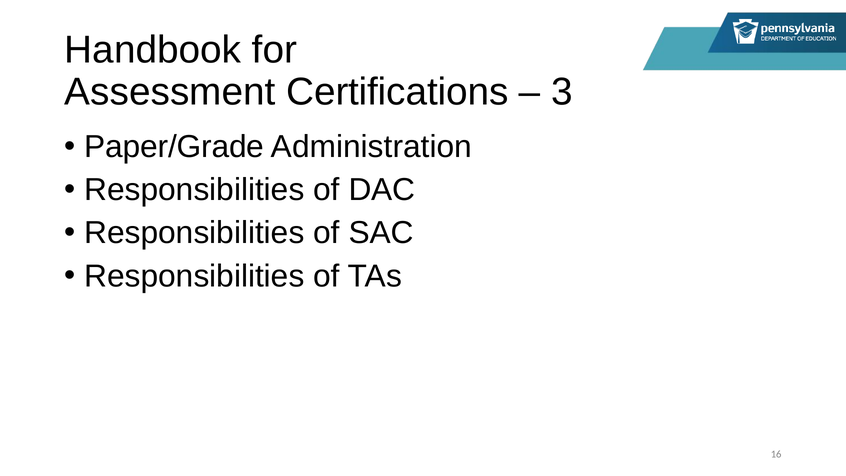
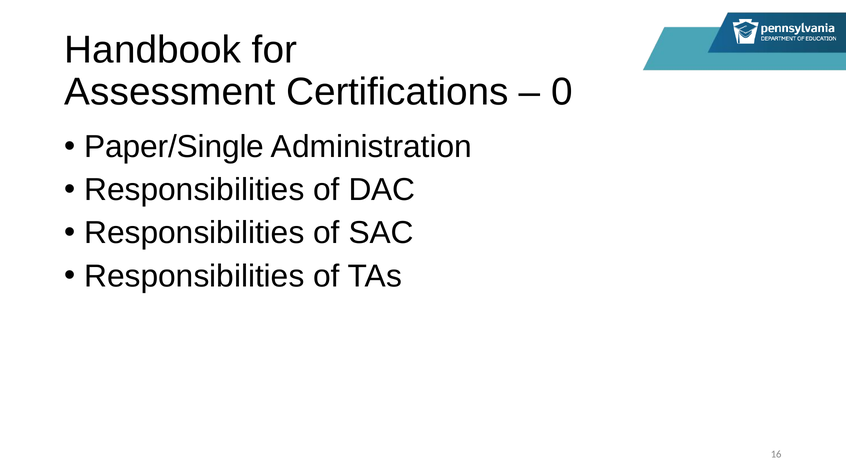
3: 3 -> 0 (562, 92)
Paper/Grade: Paper/Grade -> Paper/Single (174, 147)
